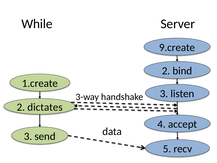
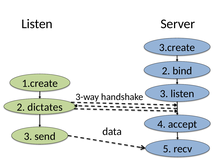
While: While -> Listen (37, 24)
9.create: 9.create -> 3.create (177, 47)
